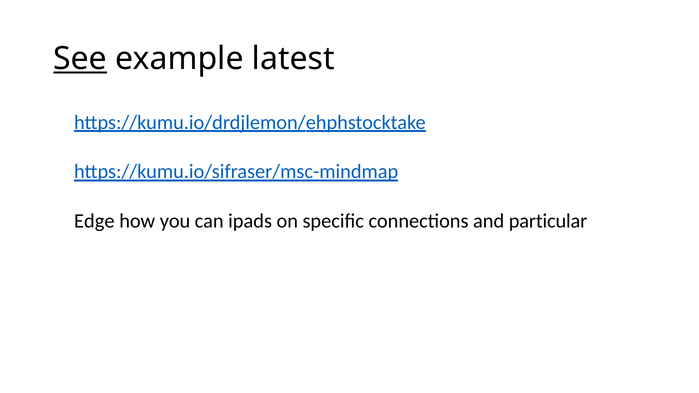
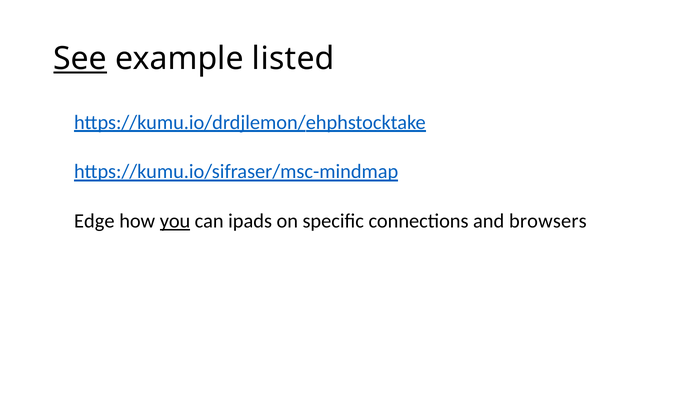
latest: latest -> listed (293, 59)
you underline: none -> present (175, 221)
particular: particular -> browsers (548, 221)
